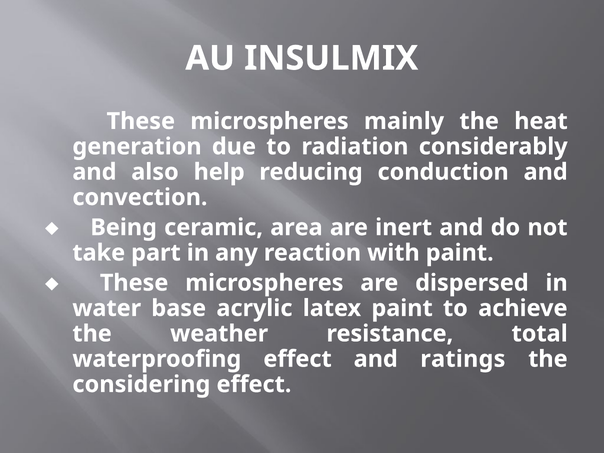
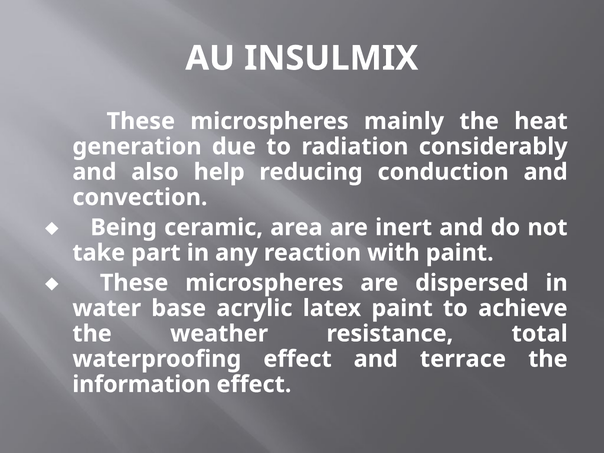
ratings: ratings -> terrace (463, 359)
considering: considering -> information (142, 384)
